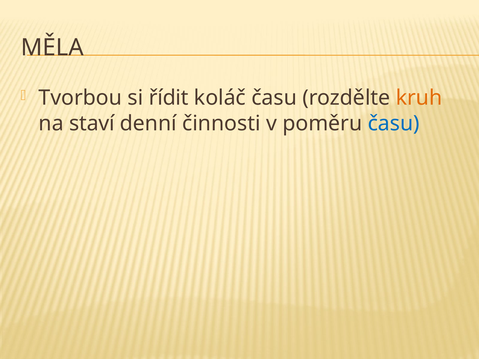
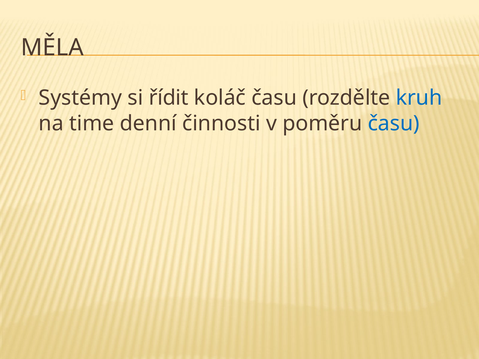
Tvorbou: Tvorbou -> Systémy (80, 98)
kruh colour: orange -> blue (419, 98)
staví: staví -> time (92, 124)
